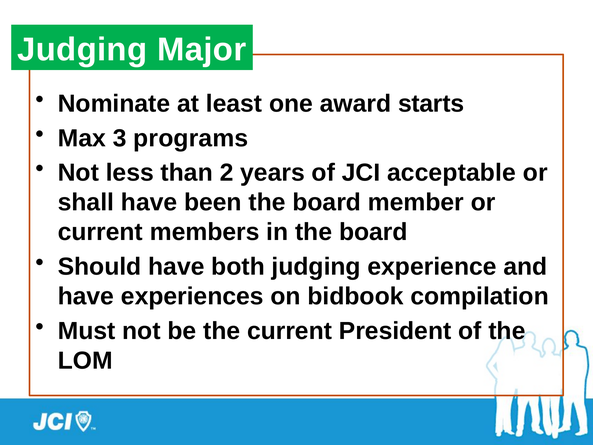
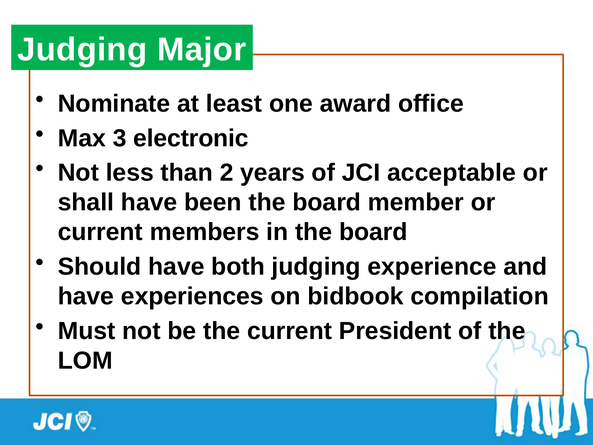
starts: starts -> office (431, 104)
programs: programs -> electronic (191, 138)
